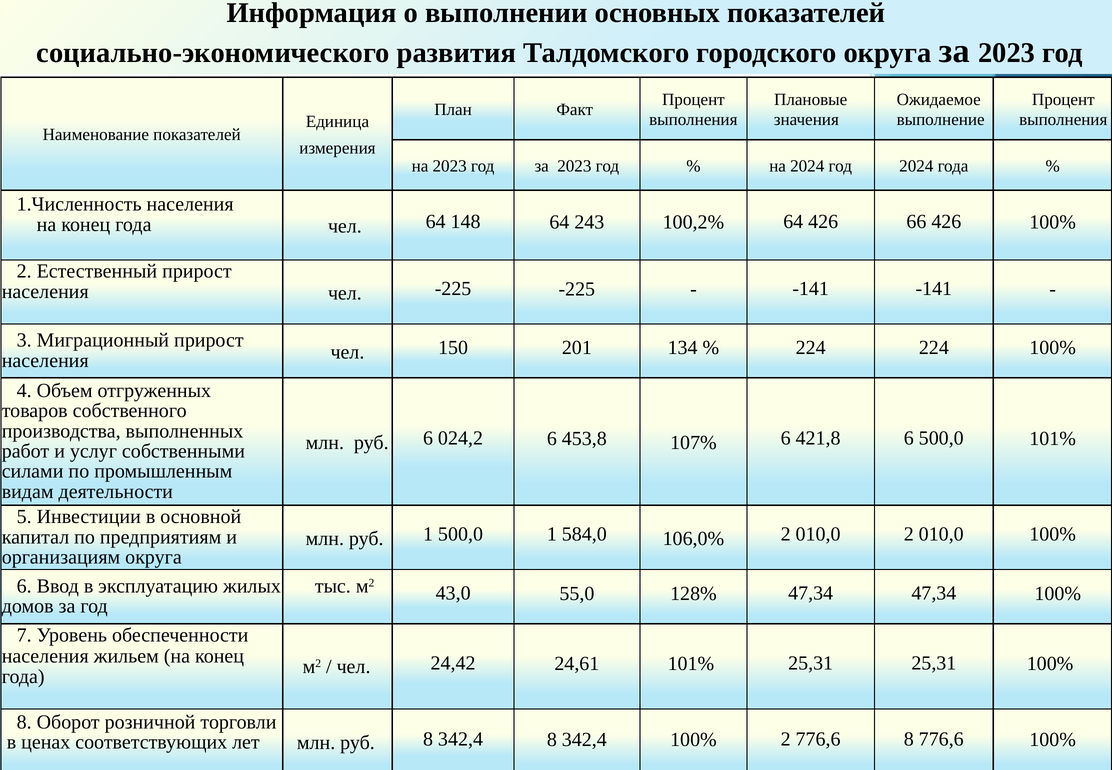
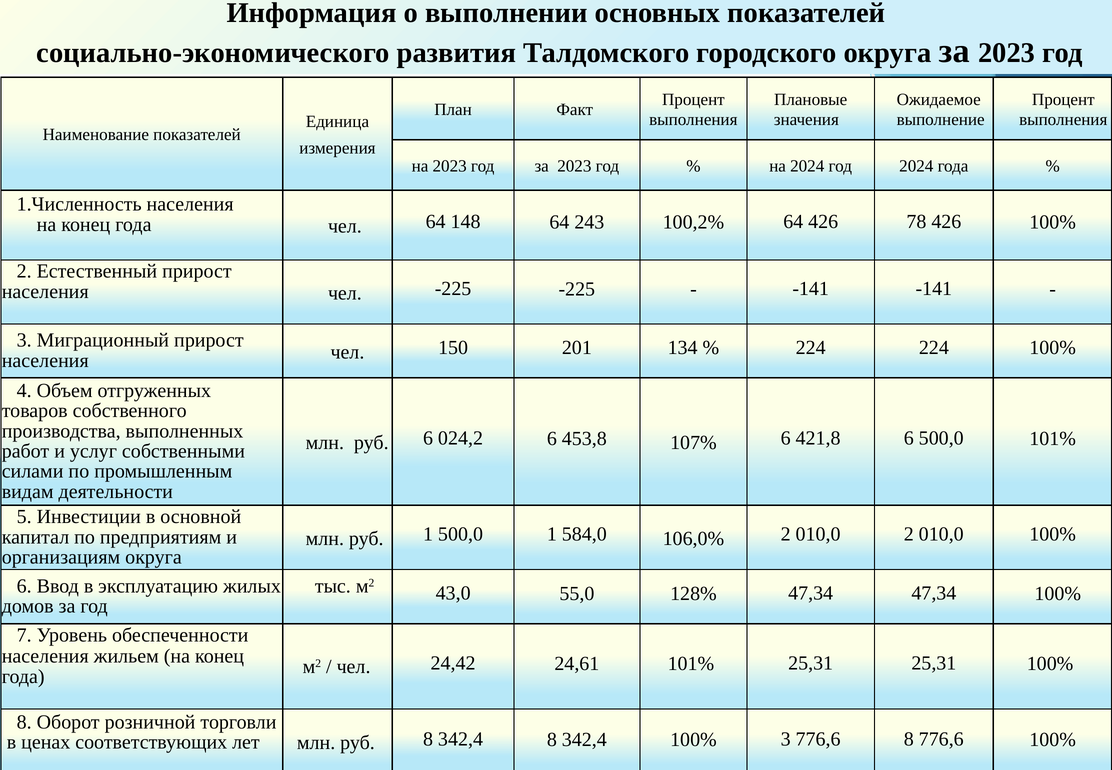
66: 66 -> 78 (916, 222)
342,4 100% 2: 2 -> 3 (786, 739)
